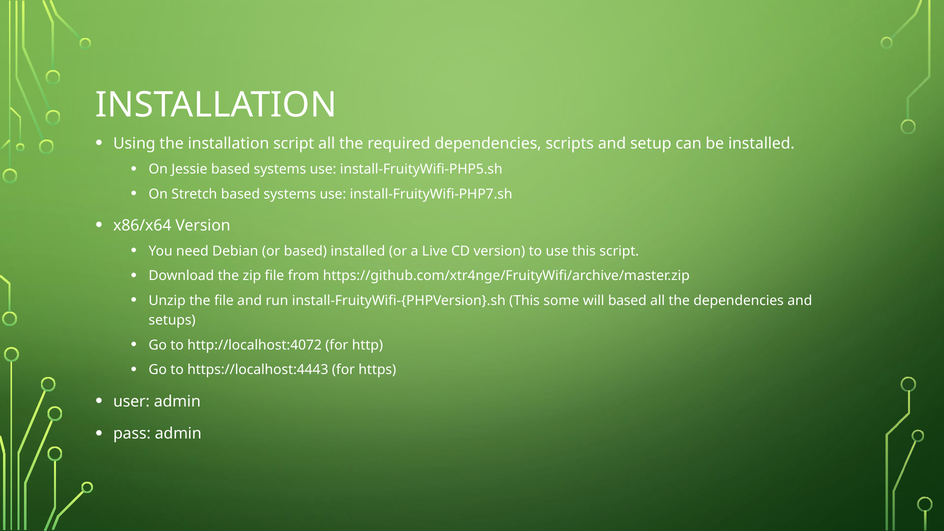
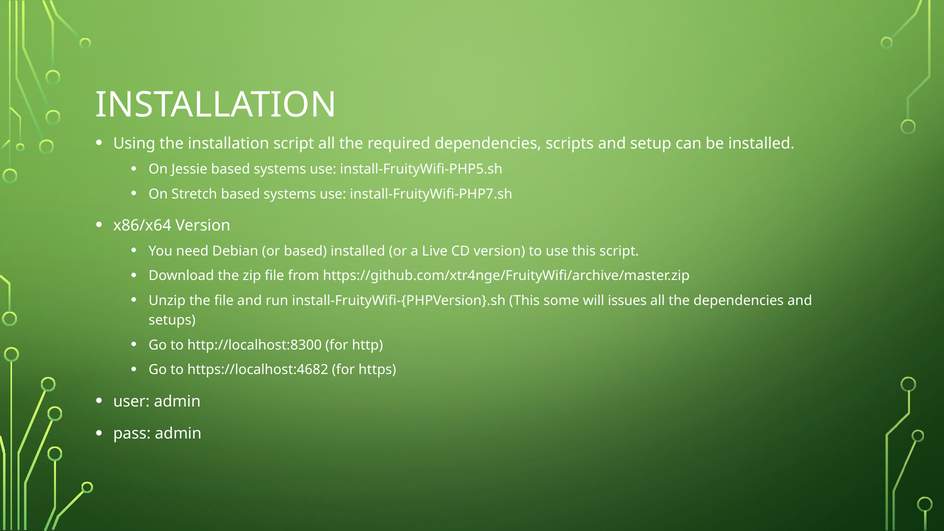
will based: based -> issues (627, 301)
http://localhost:4072: http://localhost:4072 -> http://localhost:8300 (255, 345)
https://localhost:4443: https://localhost:4443 -> https://localhost:4682 (258, 370)
